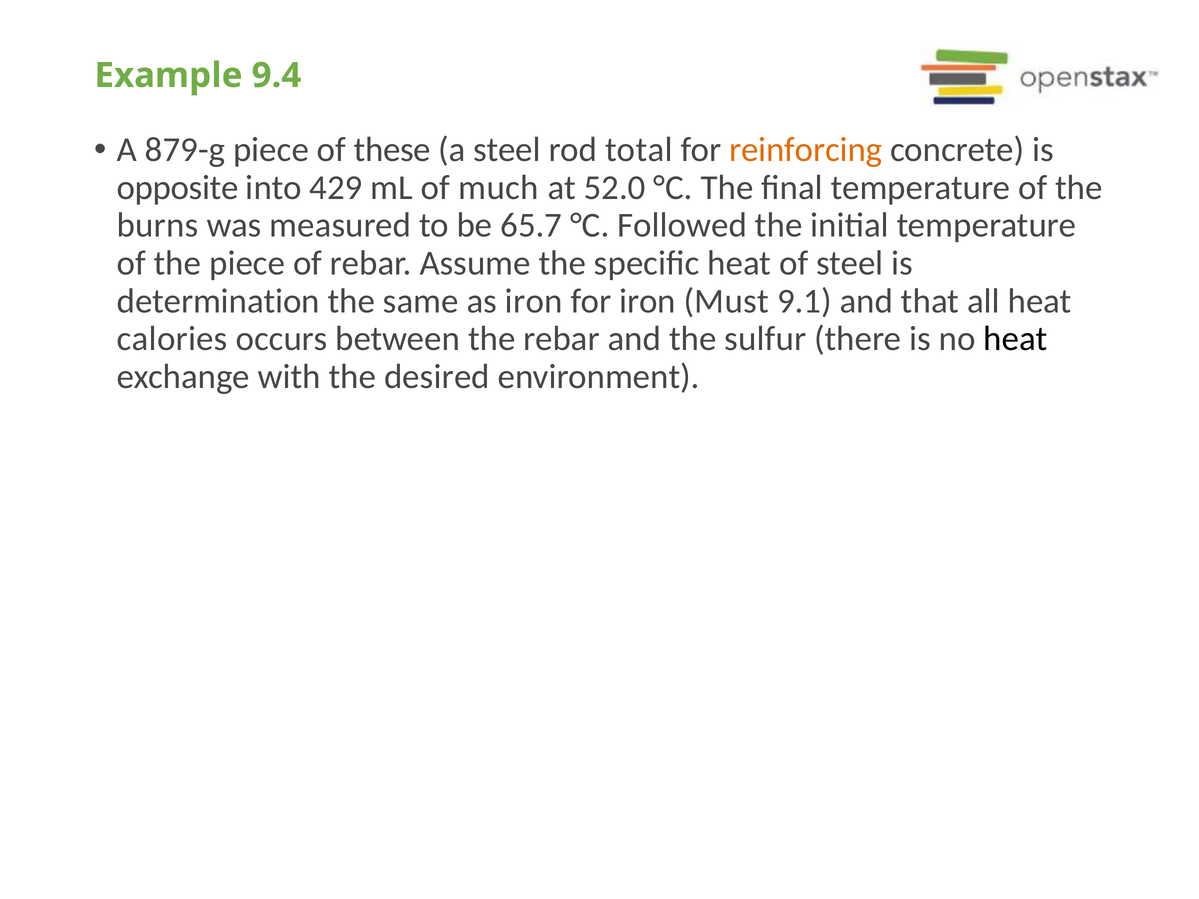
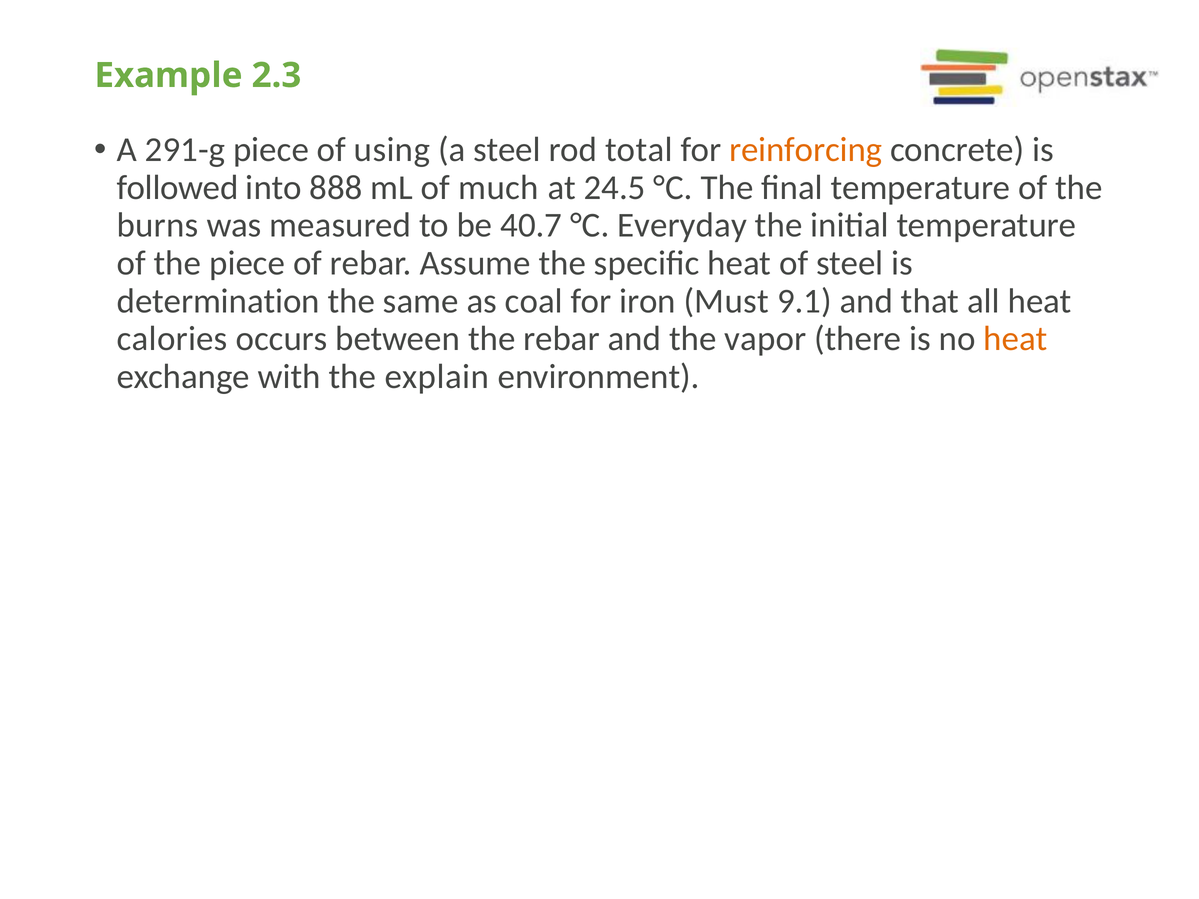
9.4: 9.4 -> 2.3 (276, 75)
879-g: 879-g -> 291-g (185, 150)
these: these -> using (392, 150)
opposite: opposite -> followed (177, 188)
429: 429 -> 888 (336, 188)
52.0: 52.0 -> 24.5 (615, 188)
65.7: 65.7 -> 40.7 (531, 226)
Followed: Followed -> Everyday (682, 226)
as iron: iron -> coal (534, 301)
sulfur: sulfur -> vapor (765, 339)
heat colour: black -> orange (1015, 339)
desired: desired -> explain (437, 377)
